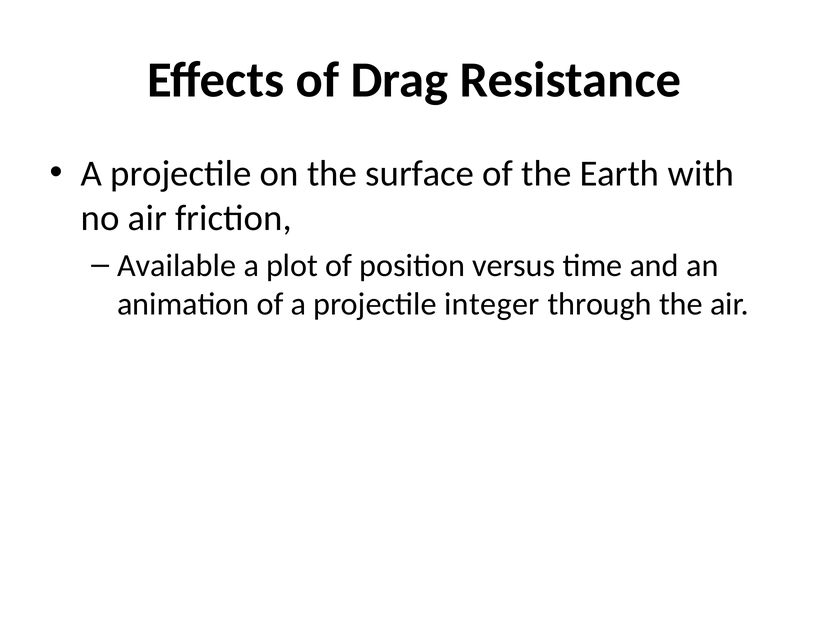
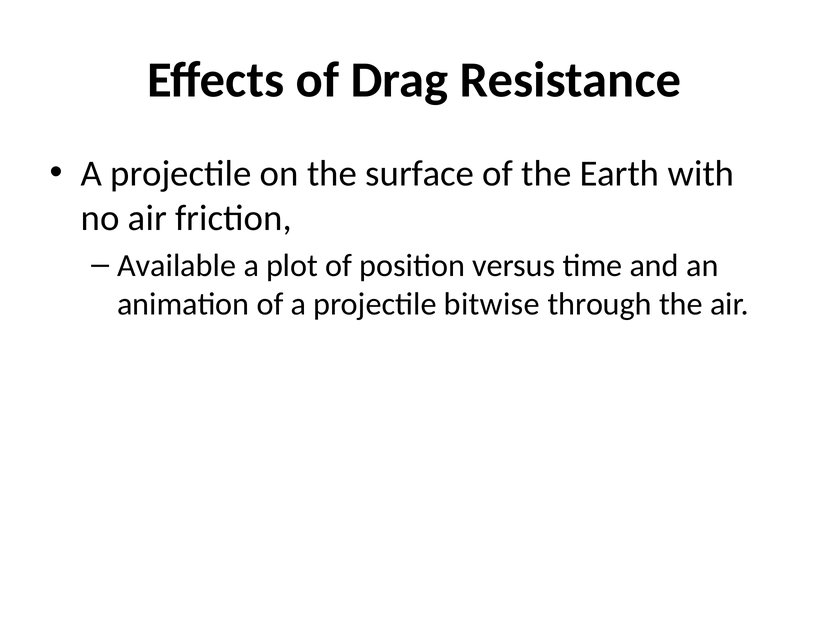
integer: integer -> bitwise (492, 304)
